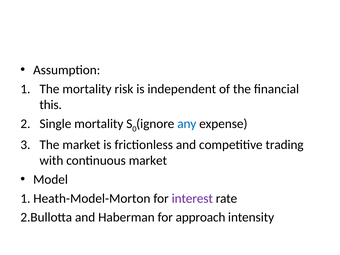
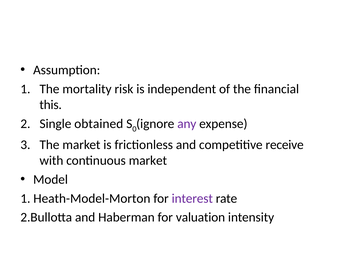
Single mortality: mortality -> obtained (99, 124)
any colour: blue -> purple (187, 124)
trading: trading -> receive (285, 145)
approach: approach -> valuation (200, 217)
